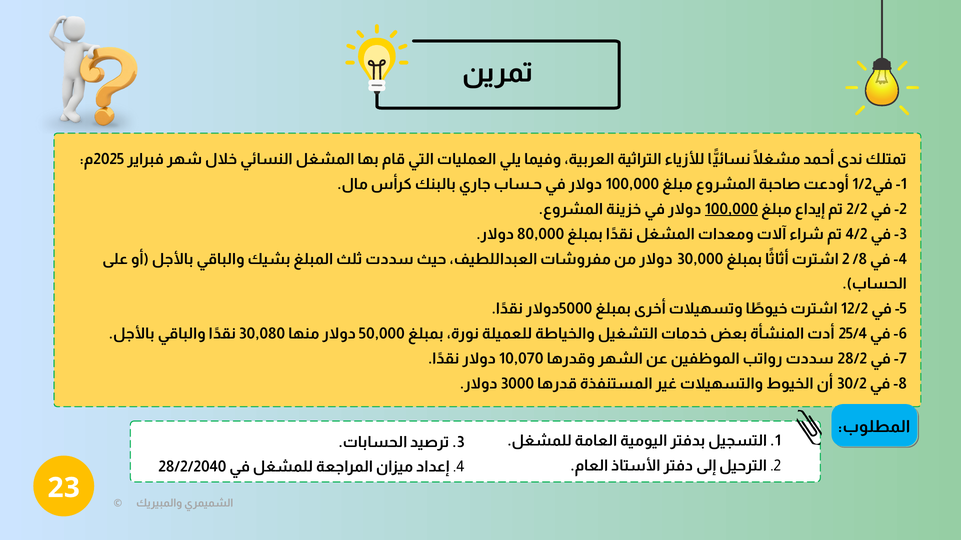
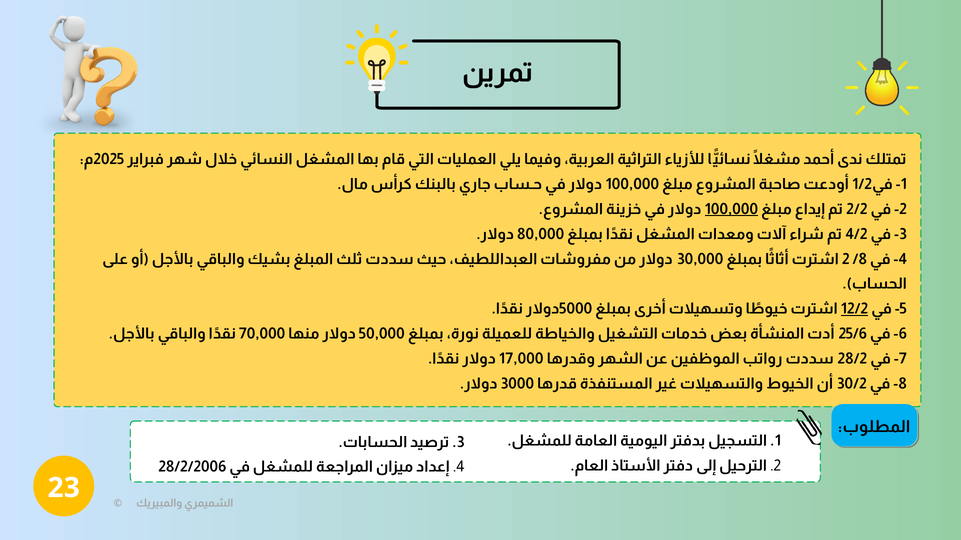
12/2 underline: none -> present (855, 309)
30,080: 30,080 -> 70,000 (262, 334)
25/4: 25/4 -> 25/6 (853, 334)
10,070: 10,070 -> 17,000 (521, 359)
28/2/2040: 28/2/2040 -> 28/2/2006 (192, 467)
